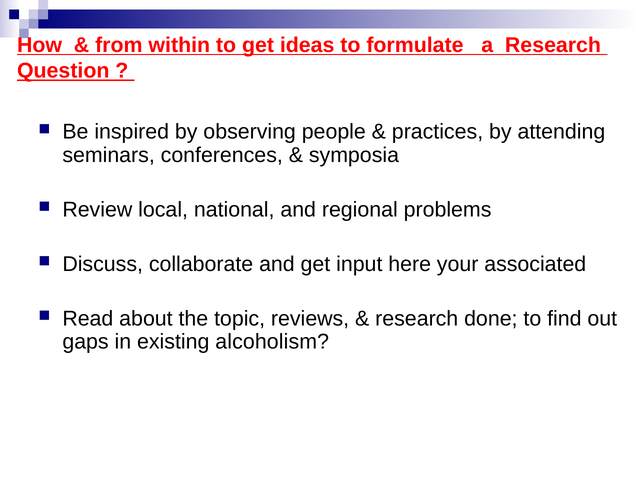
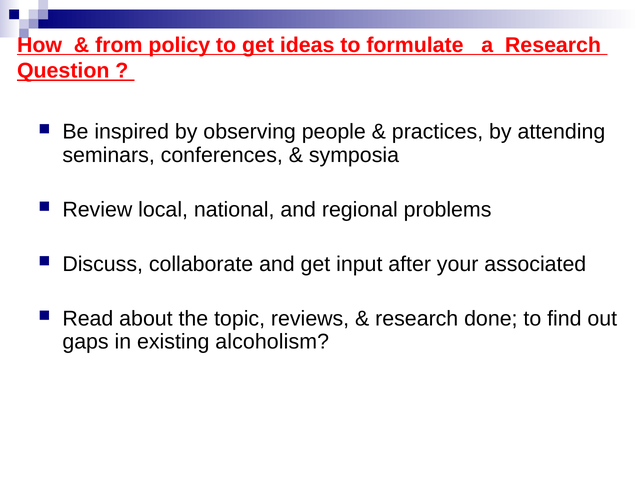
within: within -> policy (179, 45)
here: here -> after (410, 264)
